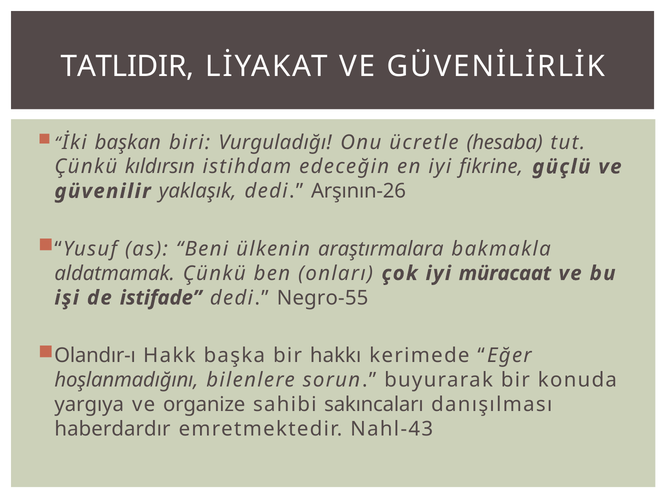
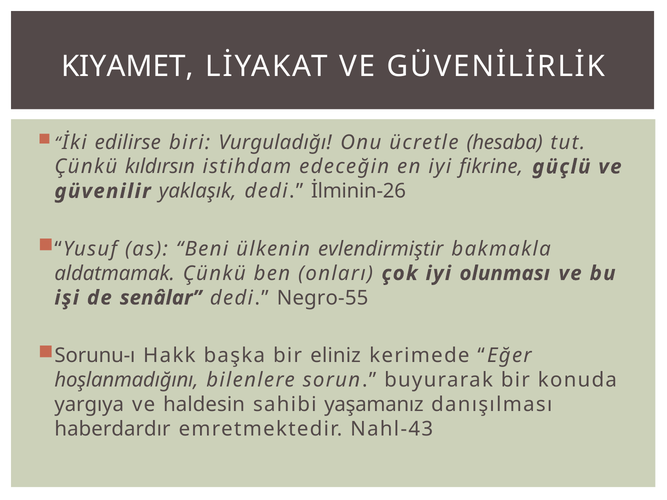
TATLIDIR: TATLIDIR -> KIYAMET (127, 66)
başkan: başkan -> edilirse (128, 142)
Arşının-26: Arşının-26 -> İlminin-26 (358, 191)
araştırmalara: araştırmalara -> evlendirmiştir (381, 249)
müracaat: müracaat -> olunması (505, 273)
istifade: istifade -> senâlar (161, 298)
Olandır-ı: Olandır-ı -> Sorunu-ı (95, 356)
hakkı: hakkı -> eliniz (336, 356)
organize: organize -> haldesin (204, 405)
sakıncaları: sakıncaları -> yaşamanız (374, 405)
